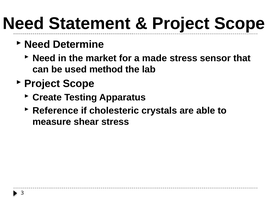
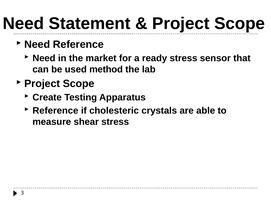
Need Determine: Determine -> Reference (78, 45)
made: made -> ready (155, 58)
